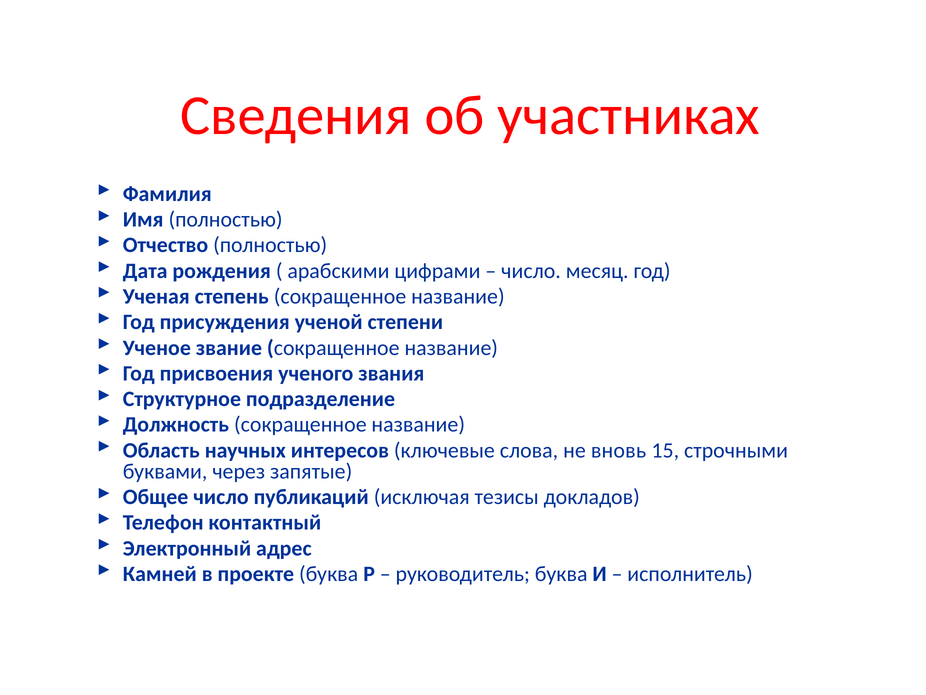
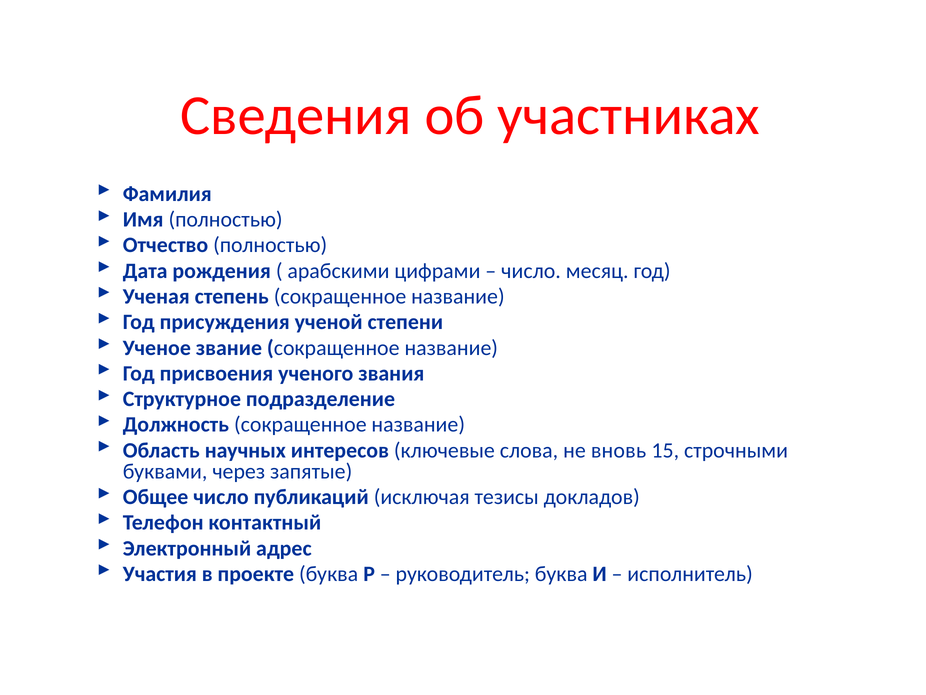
Камней: Камней -> Участия (160, 574)
